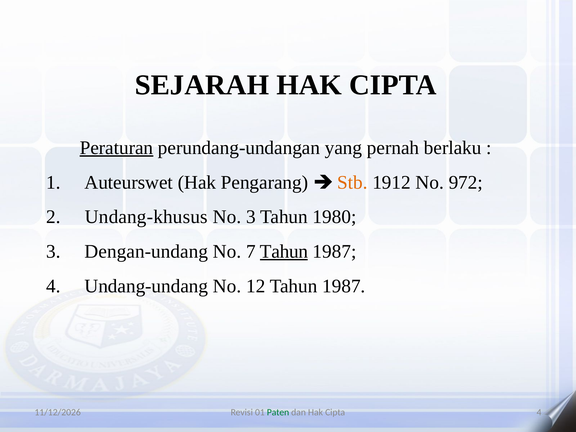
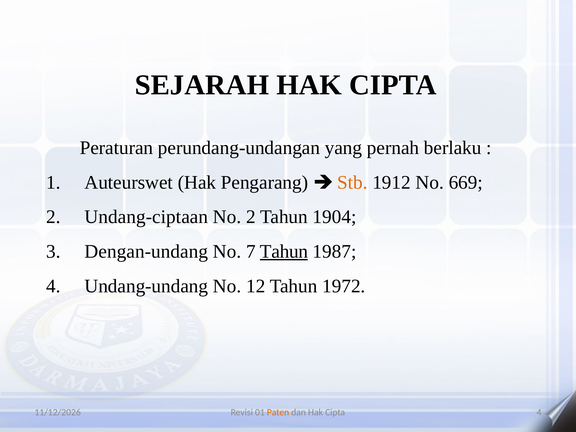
Peraturan underline: present -> none (116, 148)
972: 972 -> 669 (466, 182)
Undang-khusus: Undang-khusus -> Undang-ciptaan (146, 217)
No 3: 3 -> 2 (251, 217)
1980: 1980 -> 1904 (334, 217)
12 Tahun 1987: 1987 -> 1972 (344, 286)
Paten colour: green -> orange (278, 412)
